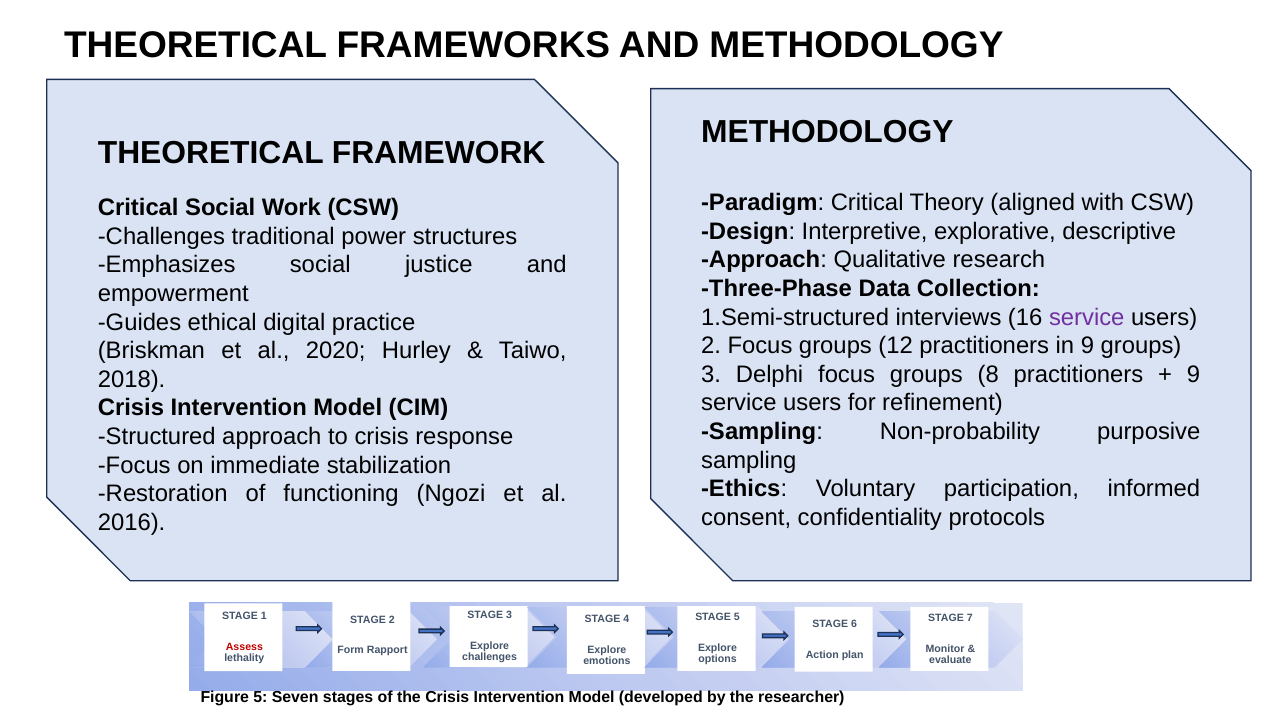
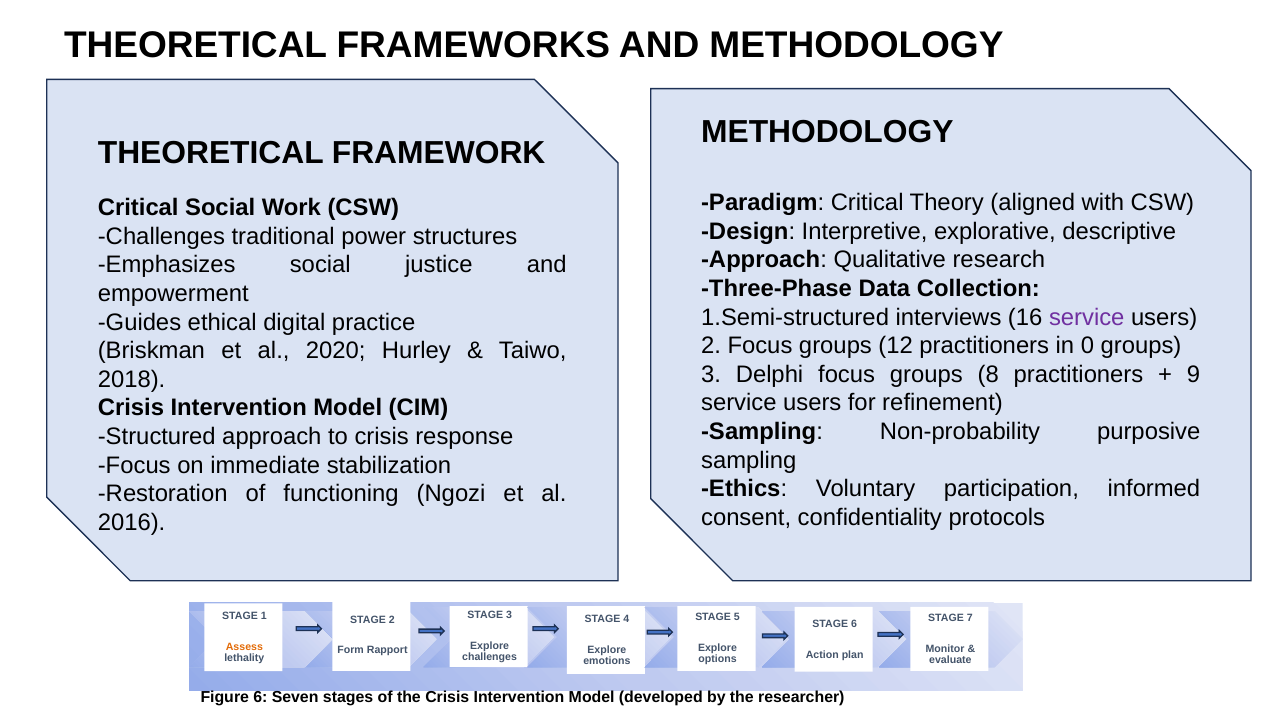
in 9: 9 -> 0 (1087, 346)
Assess colour: red -> orange (244, 647)
Figure 5: 5 -> 6 (260, 697)
